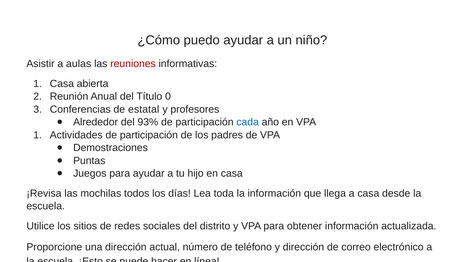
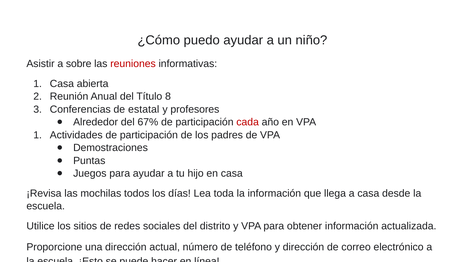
aulas: aulas -> sobre (79, 64)
0: 0 -> 8 (168, 97)
93%: 93% -> 67% (148, 122)
cada colour: blue -> red (248, 122)
